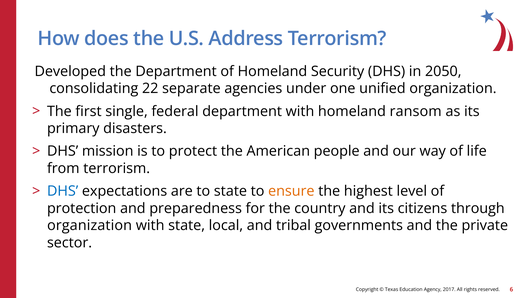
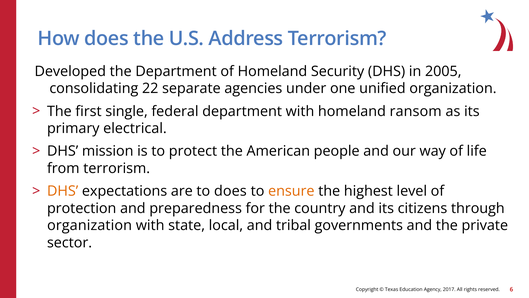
2050: 2050 -> 2005 (443, 71)
disasters: disasters -> electrical (135, 128)
DHS colour: blue -> orange (63, 191)
to state: state -> does (230, 191)
